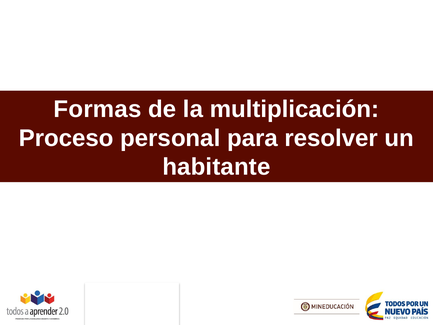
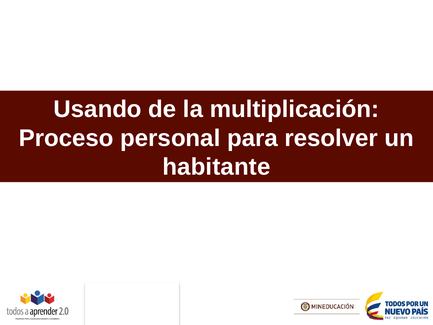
Formas: Formas -> Usando (98, 109)
